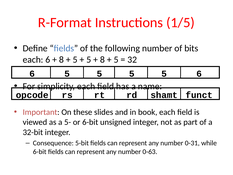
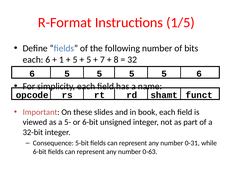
8: 8 -> 1 (61, 59)
8: 8 -> 7 (102, 59)
5: 5 -> 8 (116, 59)
